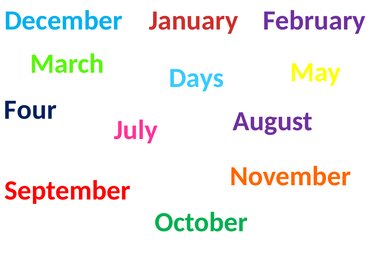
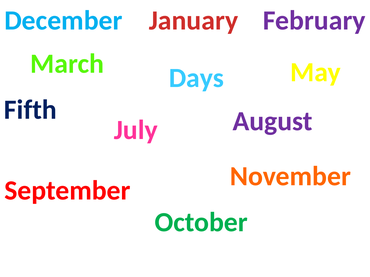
Four: Four -> Fifth (30, 110)
